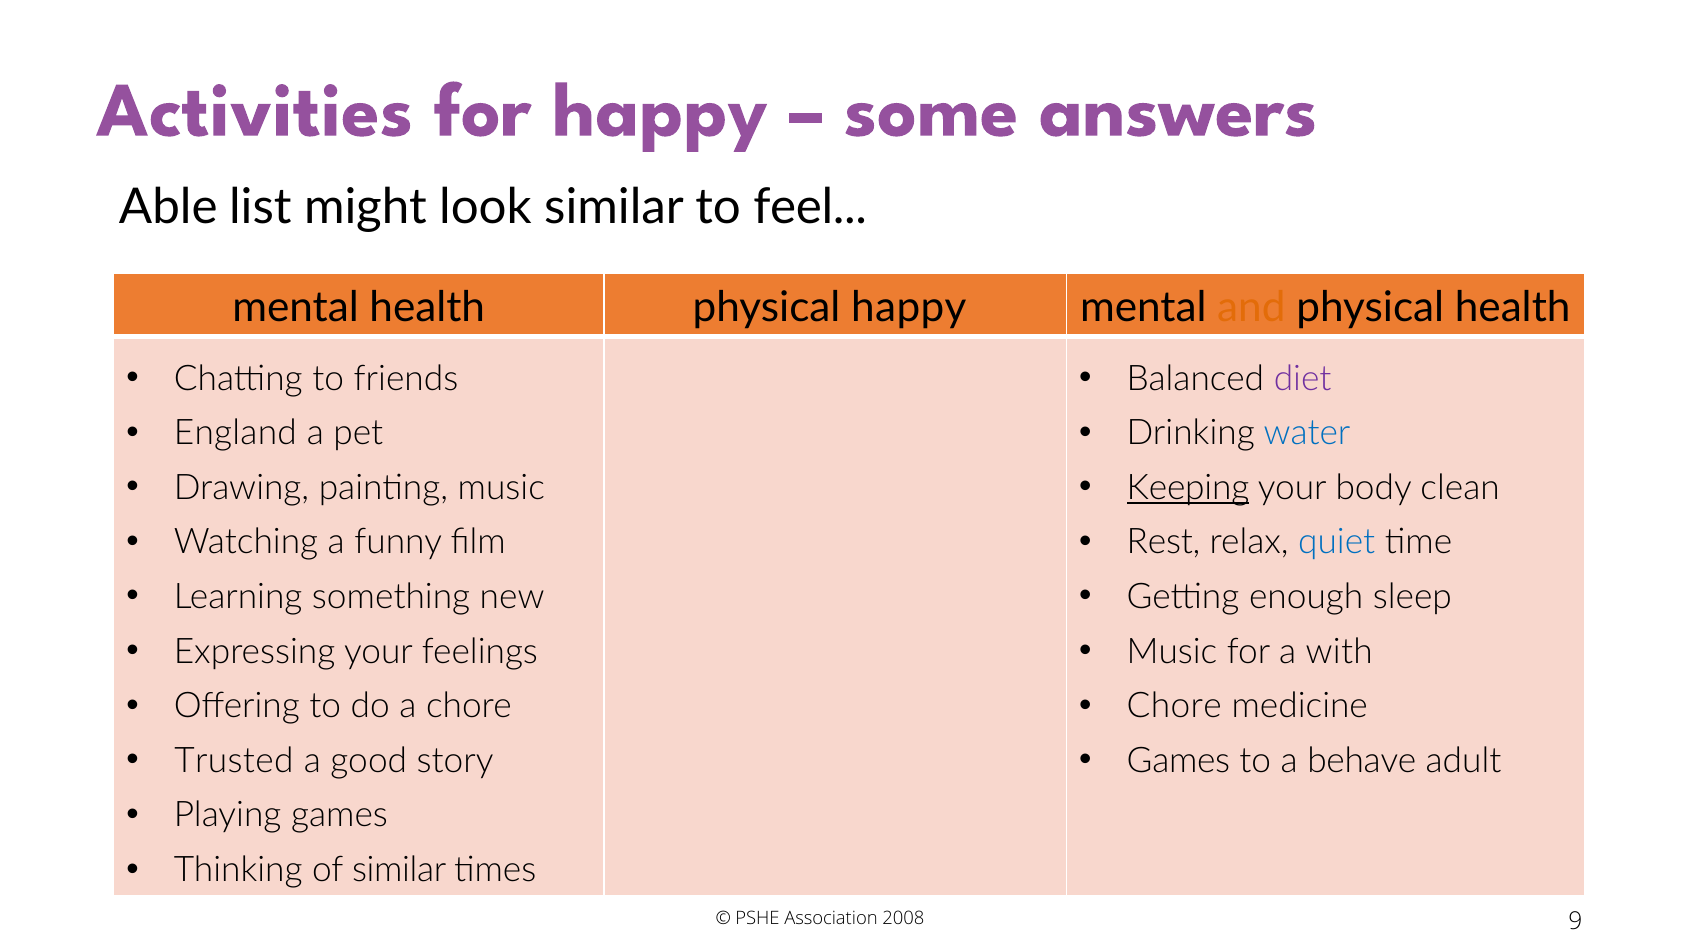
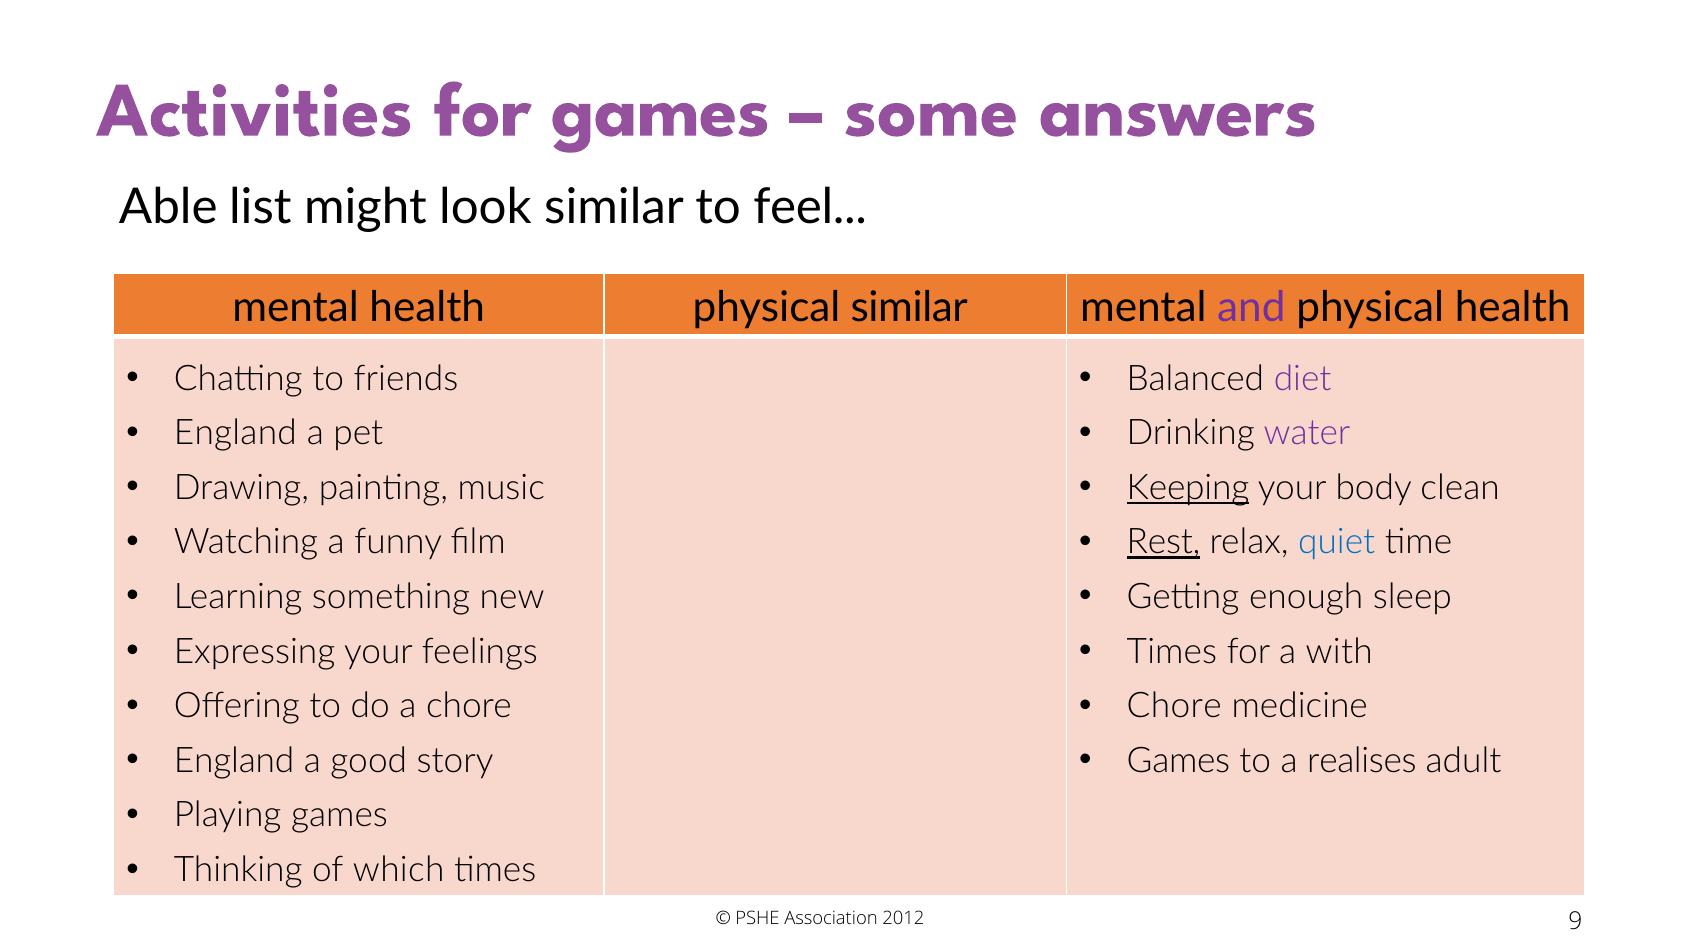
for happy: happy -> games (660, 110)
physical happy: happy -> similar (909, 307)
and colour: orange -> purple (1251, 307)
water colour: blue -> purple (1307, 433)
Rest underline: none -> present (1164, 542)
Music: Music -> Times (1172, 652)
Trusted: Trusted -> England (234, 761)
behave: behave -> realises (1362, 761)
of similar: similar -> which (399, 870)
2008: 2008 -> 2012 (903, 919)
